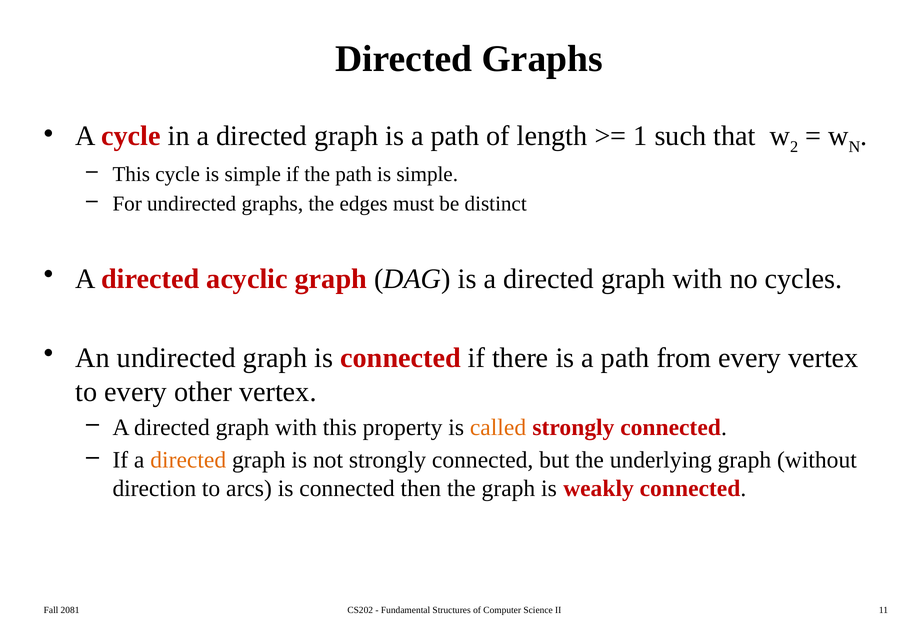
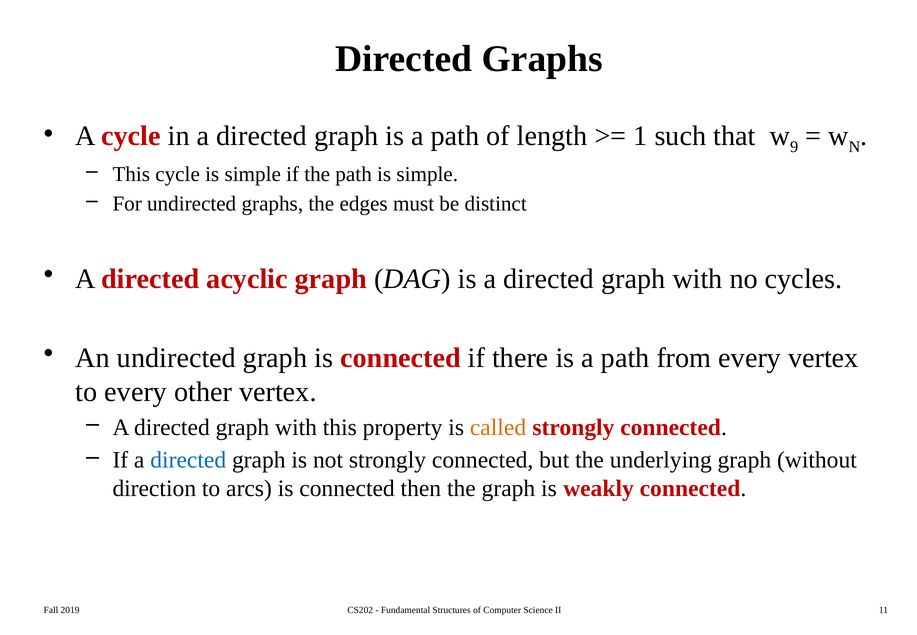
2: 2 -> 9 (794, 147)
directed colour: orange -> blue (188, 460)
2081: 2081 -> 2019 (70, 610)
